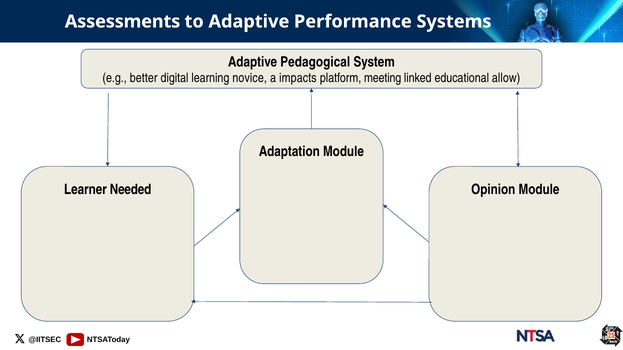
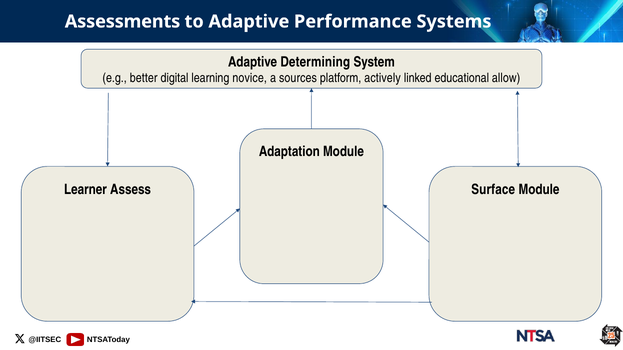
Pedagogical: Pedagogical -> Determining (315, 62)
impacts: impacts -> sources (298, 78)
meeting: meeting -> actively (383, 78)
Needed: Needed -> Assess (131, 190)
Opinion: Opinion -> Surface (493, 190)
